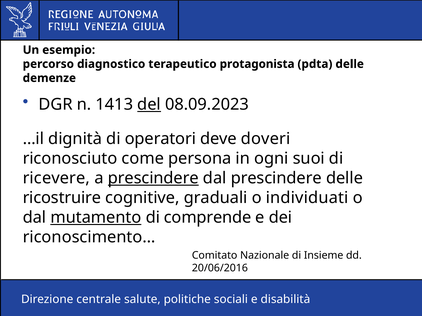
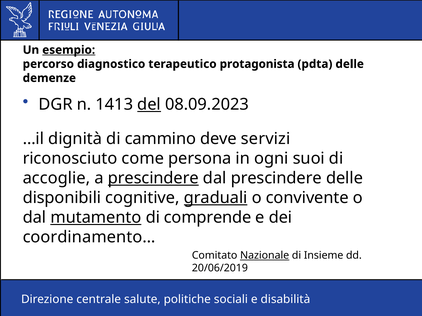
esempio underline: none -> present (69, 50)
operatori: operatori -> cammino (160, 139)
doveri: doveri -> servizi (266, 139)
ricevere: ricevere -> accoglie (56, 178)
ricostruire: ricostruire -> disponibili (62, 198)
graduali underline: none -> present (216, 198)
individuati: individuati -> convivente (307, 198)
riconoscimento…: riconoscimento… -> coordinamento… (89, 238)
Nazionale underline: none -> present (265, 256)
20/06/2016: 20/06/2016 -> 20/06/2019 (220, 268)
